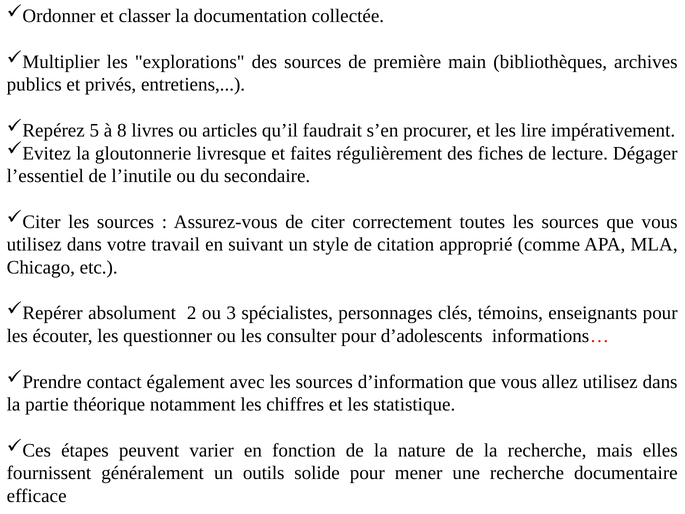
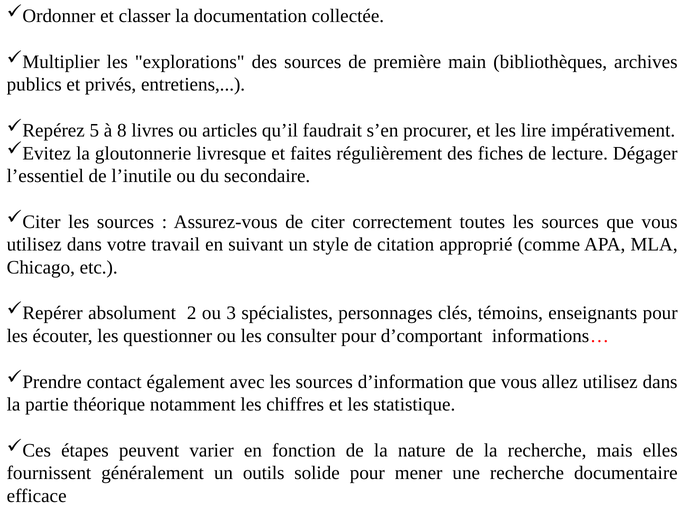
d’adolescents: d’adolescents -> d’comportant (432, 336)
